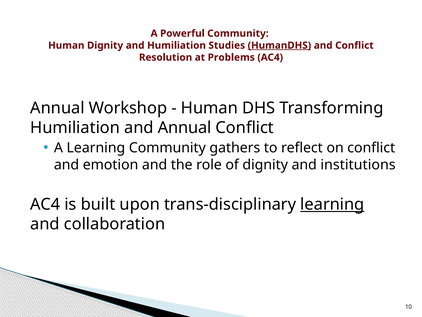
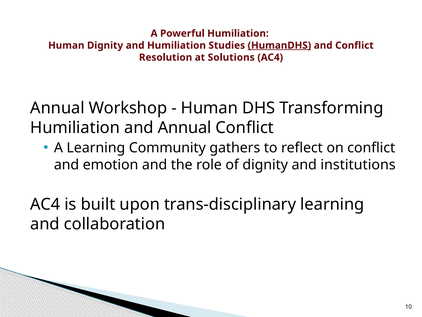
Powerful Community: Community -> Humiliation (238, 33)
Problems: Problems -> Solutions (231, 57)
learning underline: present -> none (332, 204)
